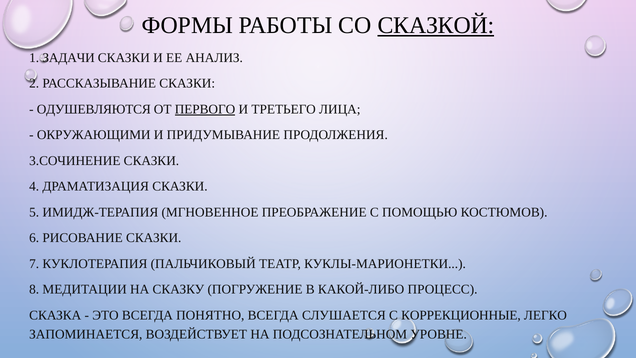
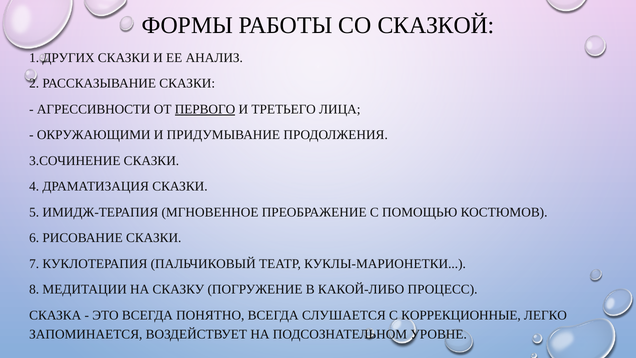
СКАЗКОЙ underline: present -> none (436, 25)
ЗАДАЧИ: ЗАДАЧИ -> ДРУГИХ (69, 58)
ОДУШЕВЛЯЮТСЯ: ОДУШЕВЛЯЮТСЯ -> АГРЕССИВНОСТИ (94, 109)
